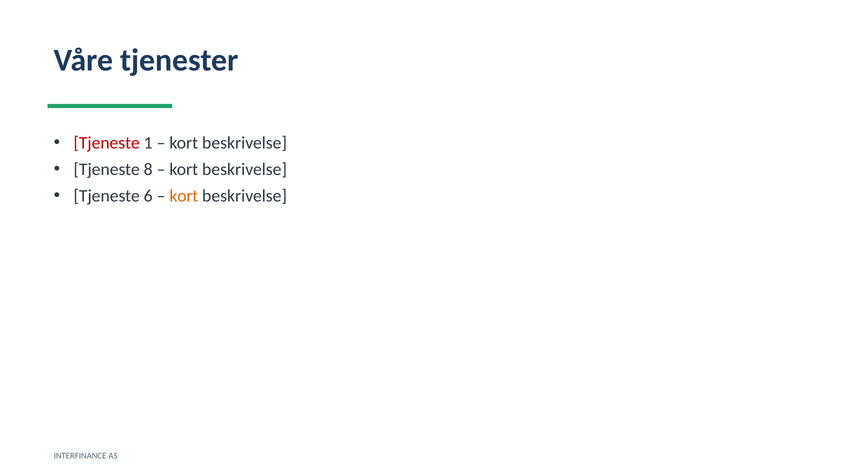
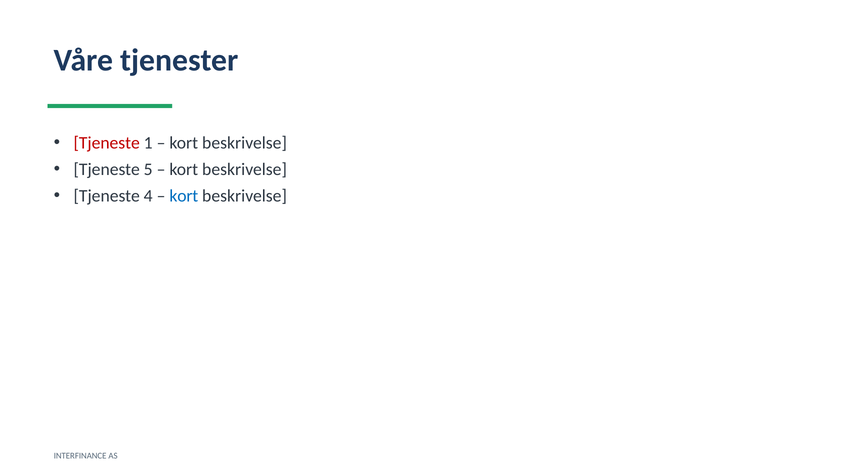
8: 8 -> 5 (148, 170)
6: 6 -> 4 (148, 196)
kort colour: orange -> blue (184, 196)
